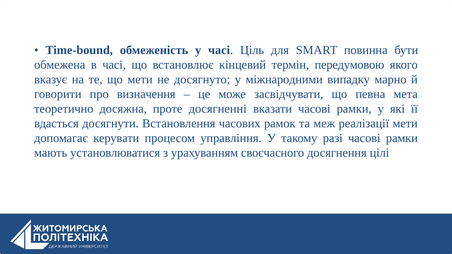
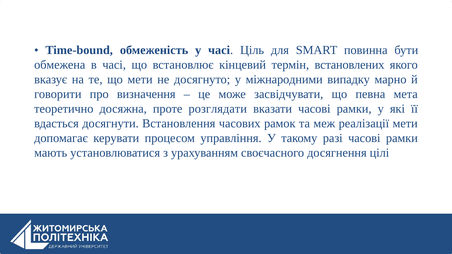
передумовою: передумовою -> встановлених (350, 65)
досягненні: досягненні -> розглядати (218, 109)
